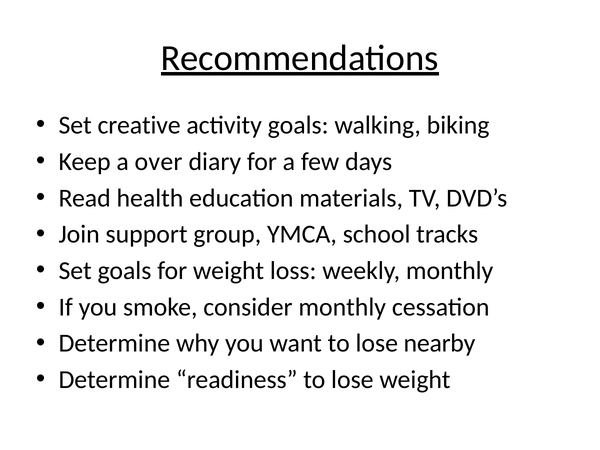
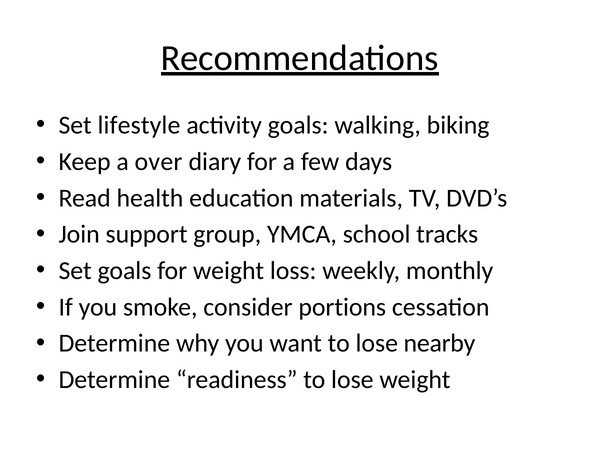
creative: creative -> lifestyle (139, 125)
consider monthly: monthly -> portions (342, 307)
